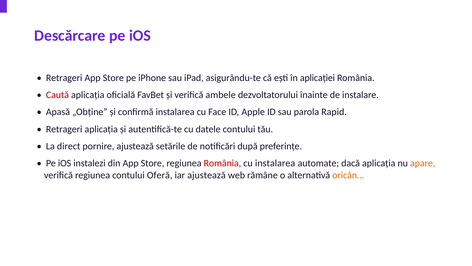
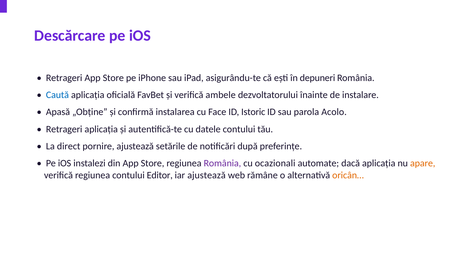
aplicației: aplicației -> depuneri (317, 78)
Caută colour: red -> blue (57, 95)
Apple: Apple -> Istoric (253, 112)
Rapid: Rapid -> Acolo (334, 112)
România colour: red -> purple (222, 163)
cu instalarea: instalarea -> ocazionali (275, 163)
Oferă: Oferă -> Editor (160, 175)
